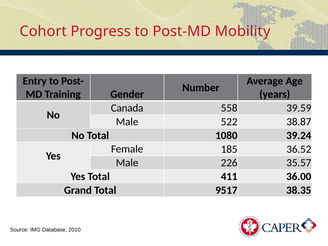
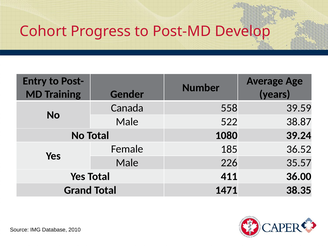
Mobility: Mobility -> Develop (243, 31)
9517: 9517 -> 1471 (226, 190)
